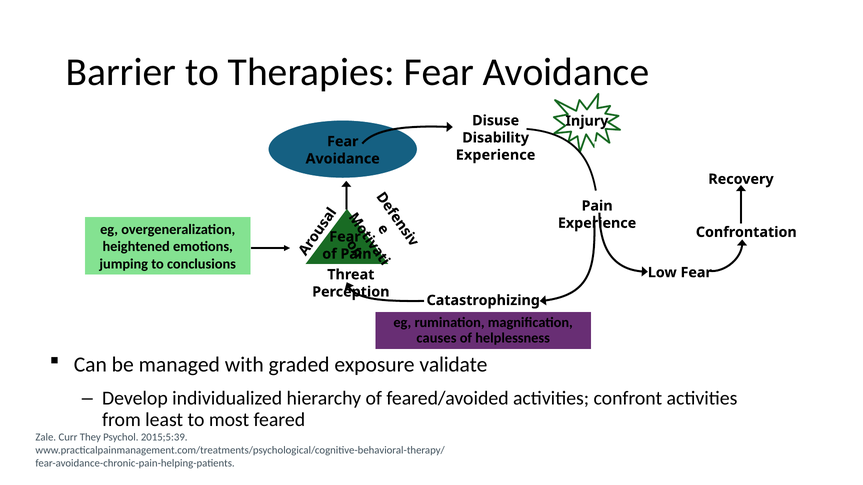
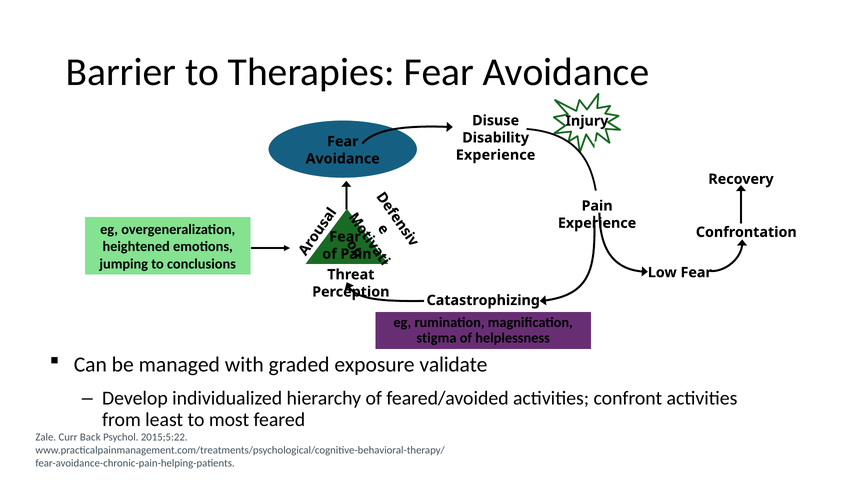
causes: causes -> stigma (436, 339)
They: They -> Back (90, 438)
2015;5:39: 2015;5:39 -> 2015;5:22 (164, 438)
